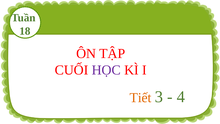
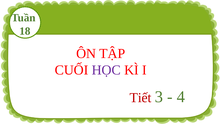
Tiết colour: orange -> red (140, 98)
